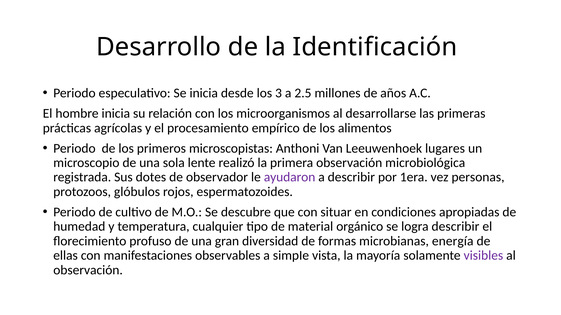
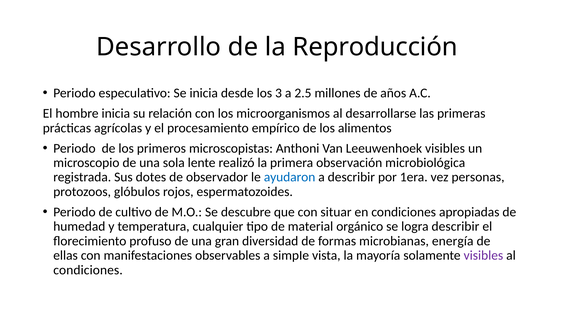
Identificación: Identificación -> Reproducción (375, 47)
Leeuwenhoek lugares: lugares -> visibles (445, 149)
ayudaron colour: purple -> blue (290, 178)
observación: observación -> condiciones (88, 270)
